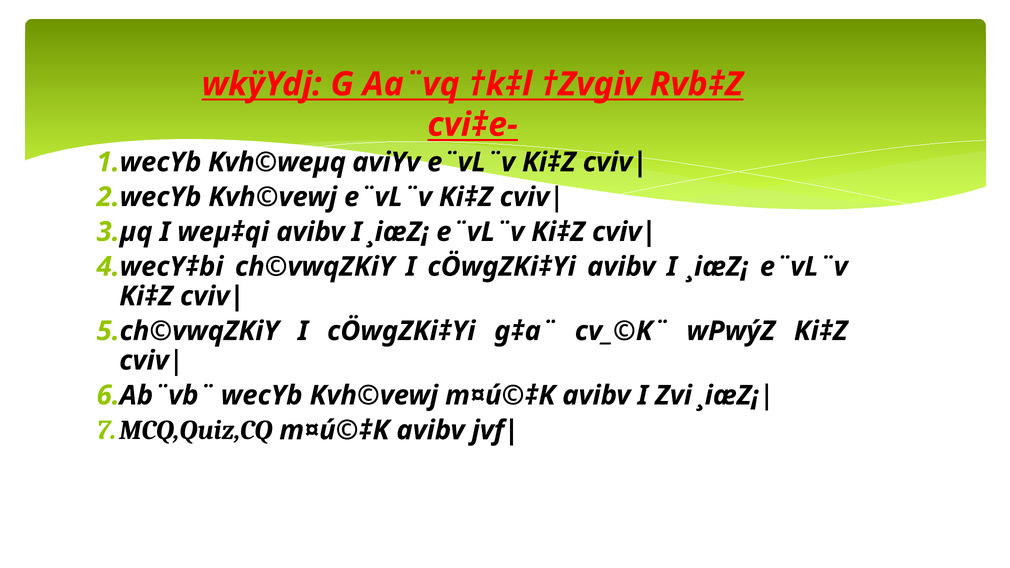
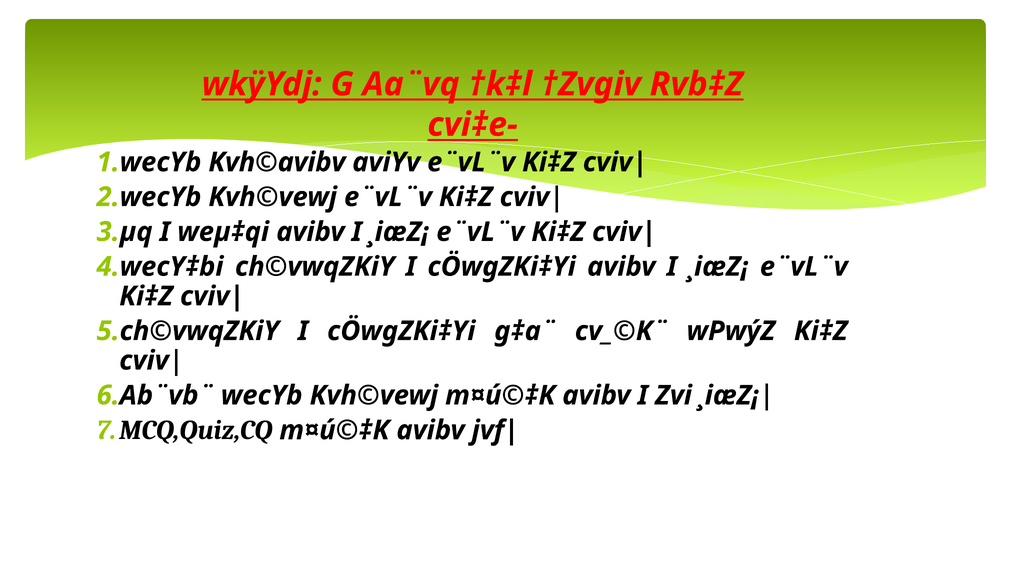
Kvh©weµq: Kvh©weµq -> Kvh©avibv (277, 162)
